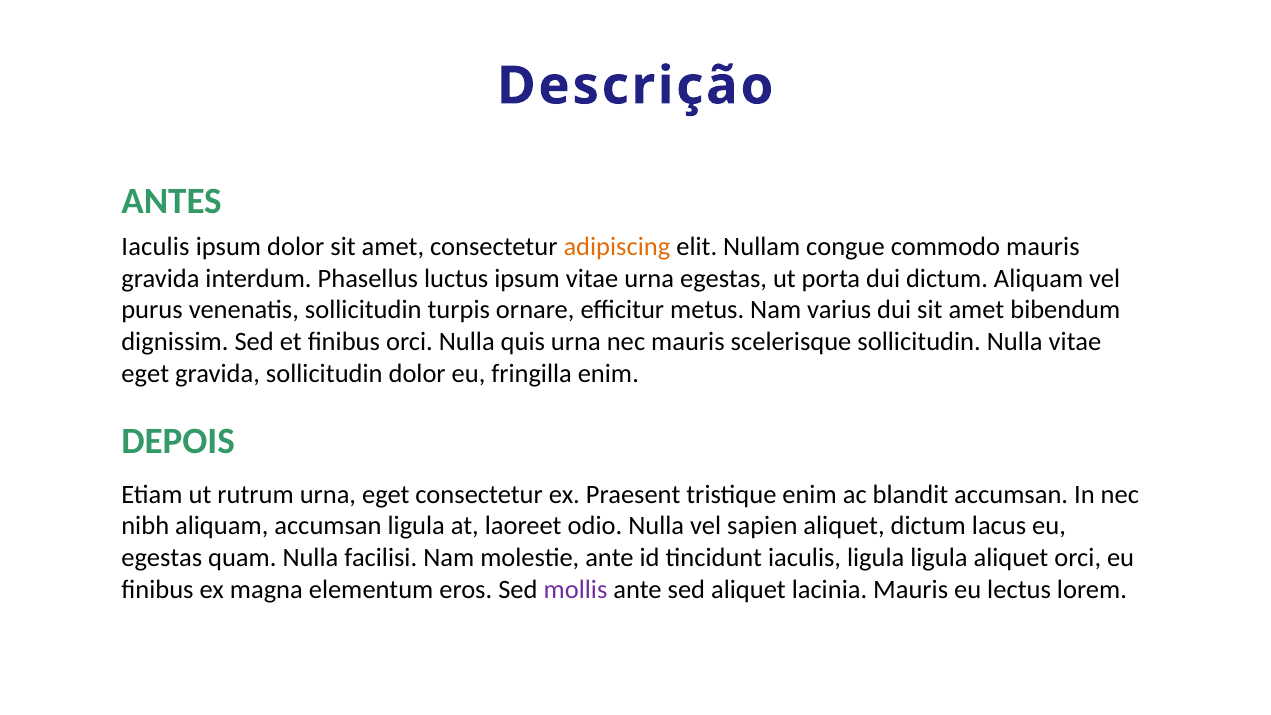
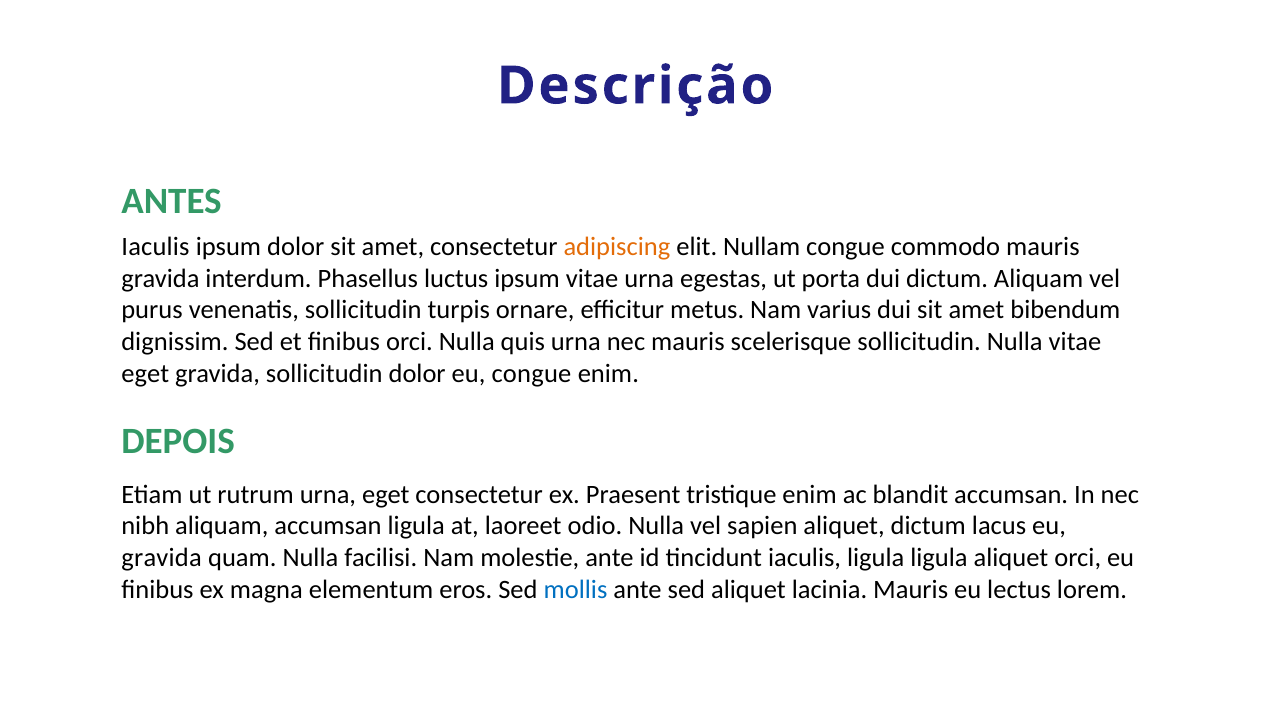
eu fringilla: fringilla -> congue (531, 374)
egestas: egestas -> gravida (162, 558)
mollis colour: purple -> blue (576, 590)
